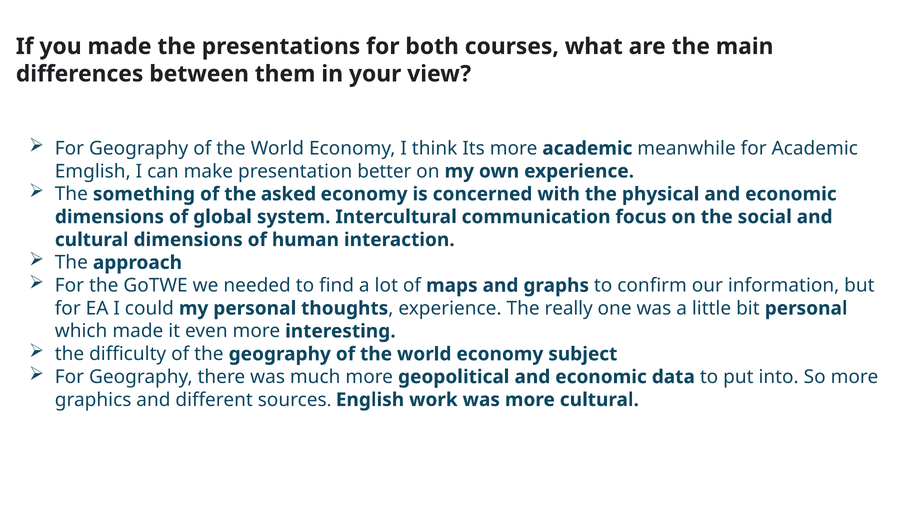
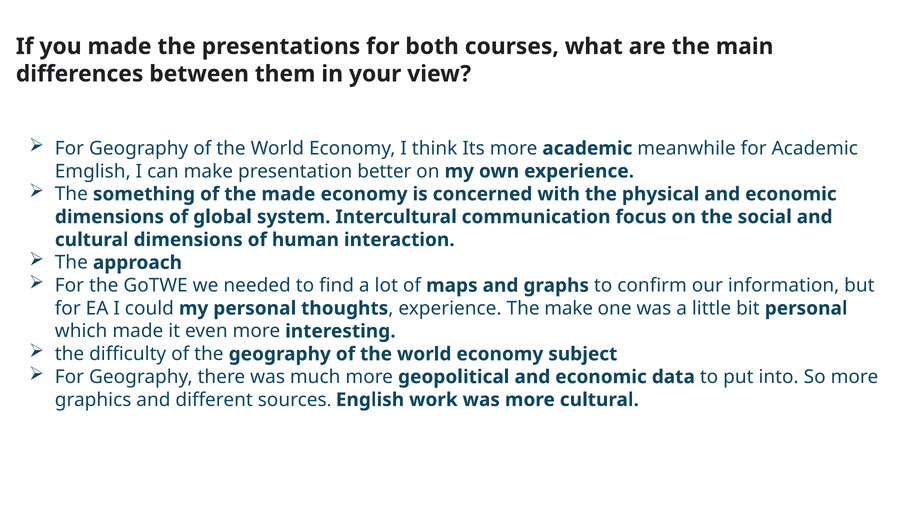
the asked: asked -> made (288, 194)
The really: really -> make (569, 308)
